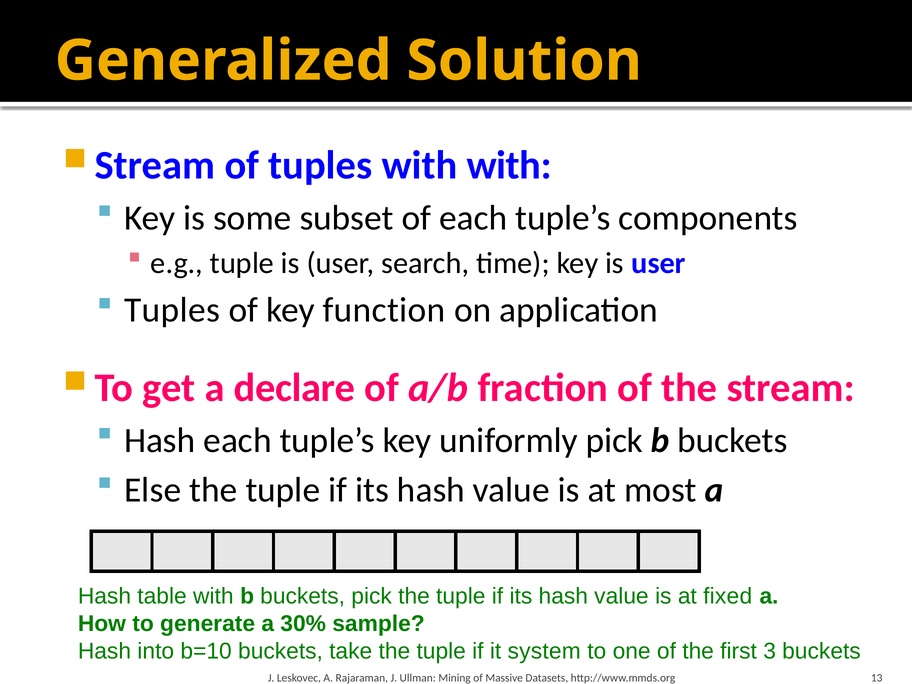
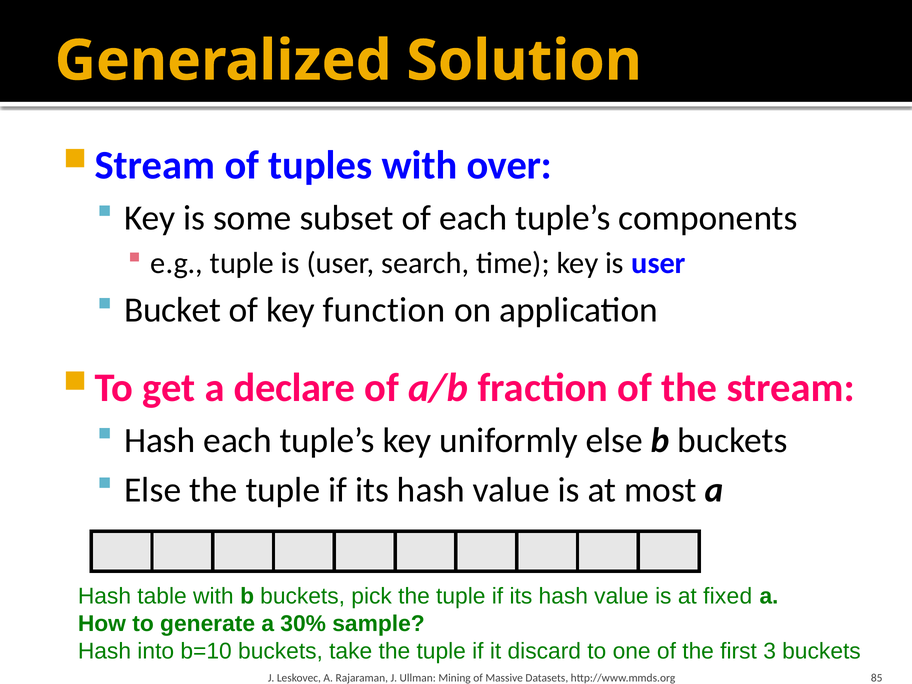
with with: with -> over (509, 165)
Tuples: Tuples -> Bucket (173, 310)
uniformly pick: pick -> else (614, 440)
system: system -> discard (544, 651)
13: 13 -> 85 (877, 678)
